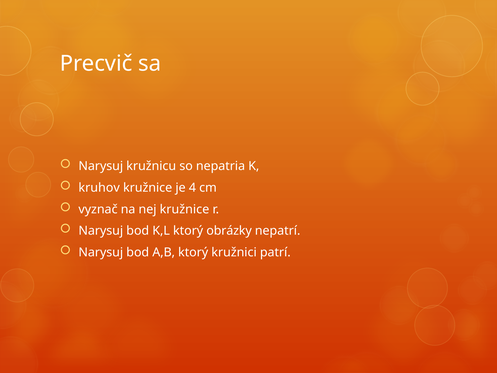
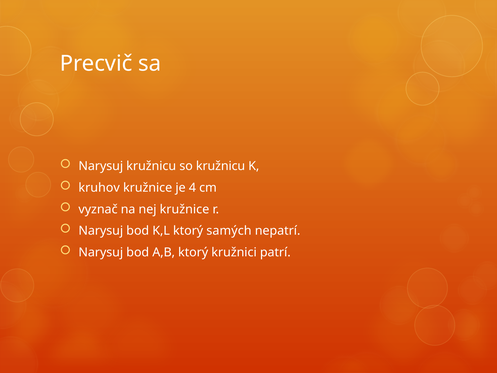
so nepatria: nepatria -> kružnicu (221, 166)
obrázky: obrázky -> samých (229, 231)
